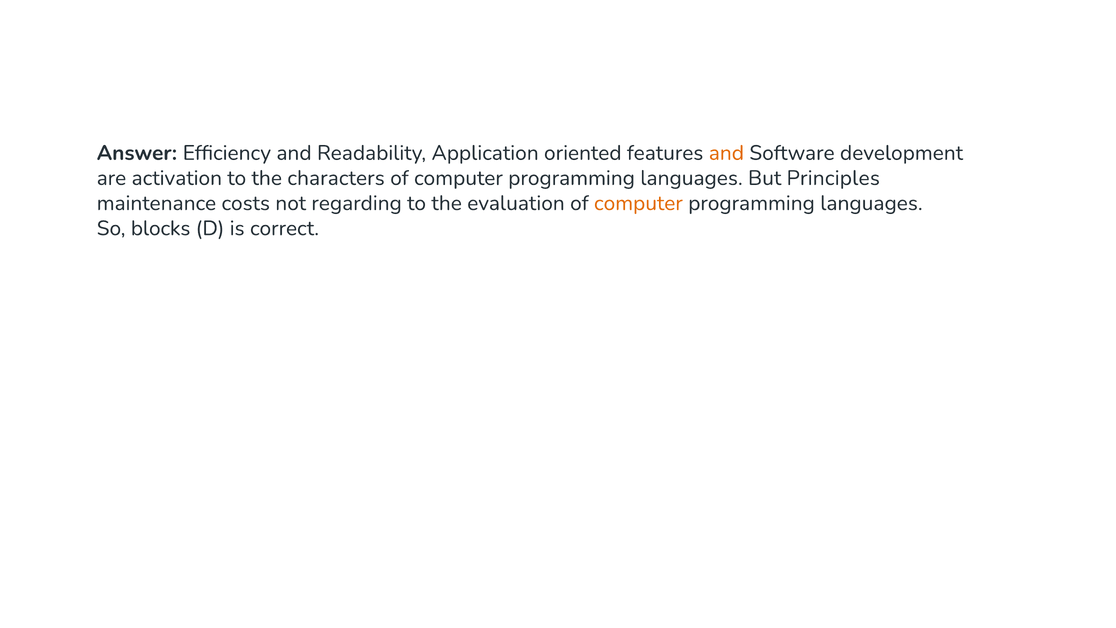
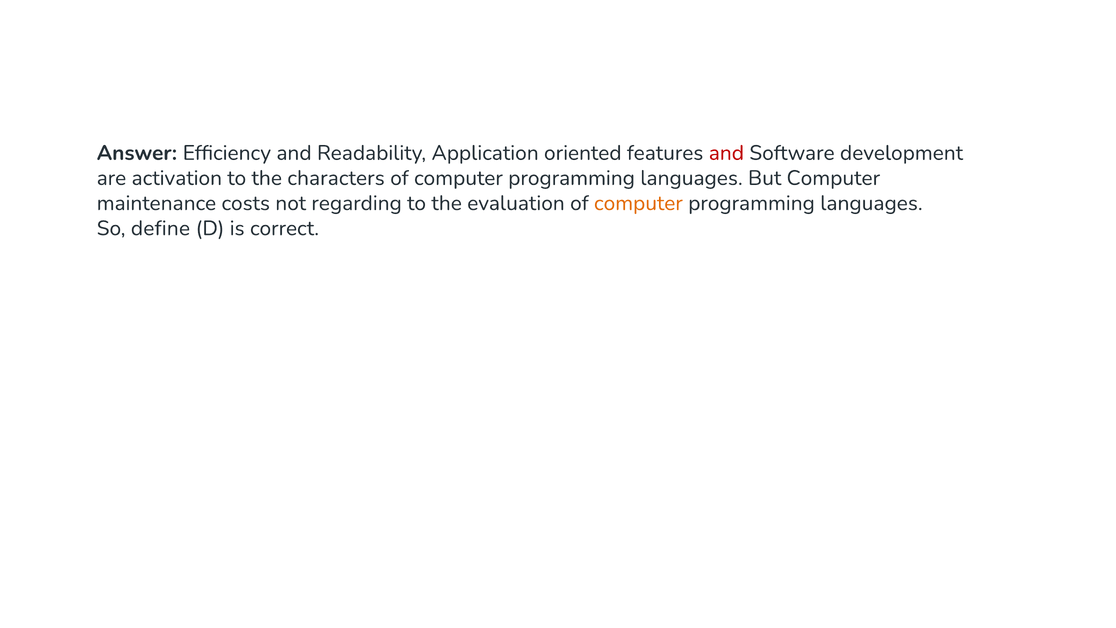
and colour: orange -> red (726, 153)
But Principles: Principles -> Computer (833, 178)
blocks: blocks -> define (160, 228)
